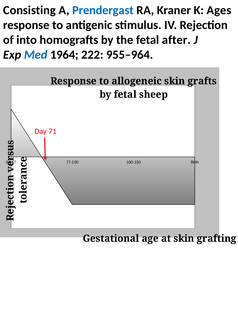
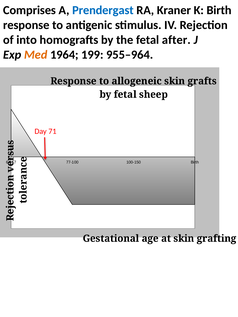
Consisting: Consisting -> Comprises (30, 10)
K Ages: Ages -> Birth (219, 10)
Med colour: blue -> orange (36, 55)
222: 222 -> 199 (92, 55)
